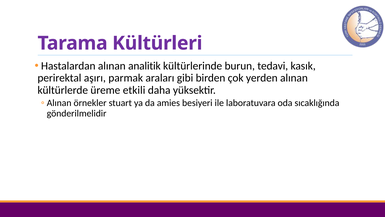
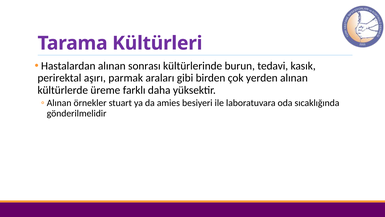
analitik: analitik -> sonrası (144, 66)
etkili: etkili -> farklı (134, 90)
